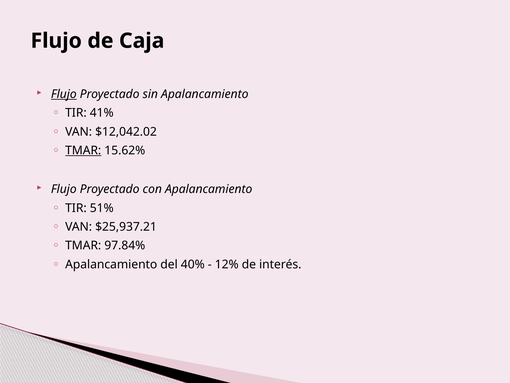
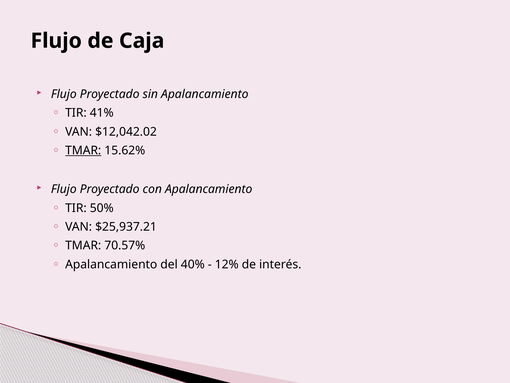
Flujo underline: present -> none (64, 94)
51%: 51% -> 50% (102, 208)
97.84%: 97.84% -> 70.57% (125, 245)
